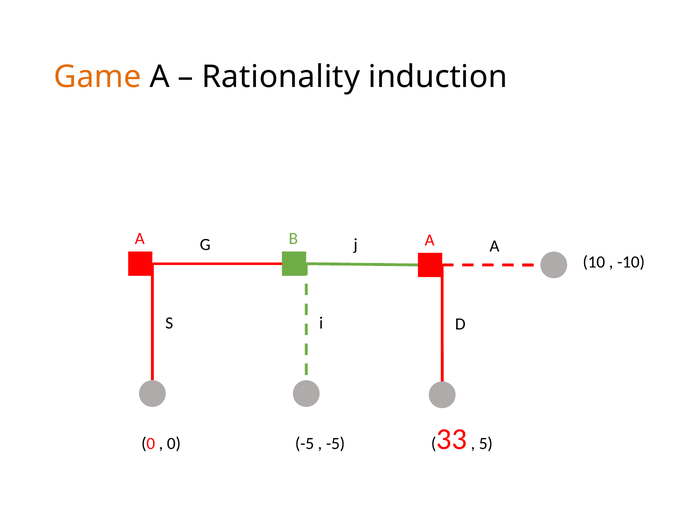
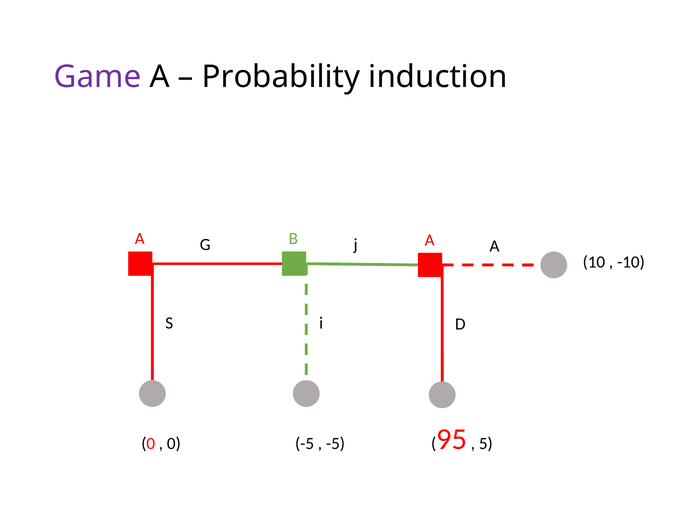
Game colour: orange -> purple (98, 77)
Rationality: Rationality -> Probability (281, 77)
33: 33 -> 95 (452, 440)
